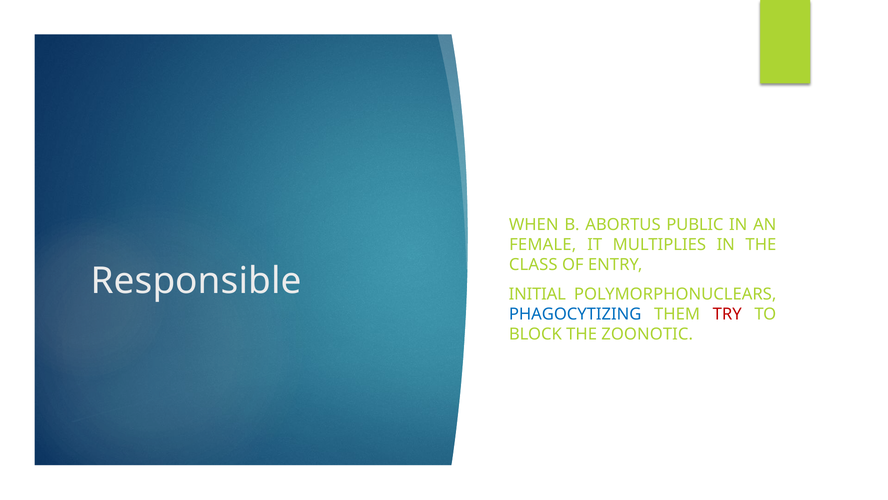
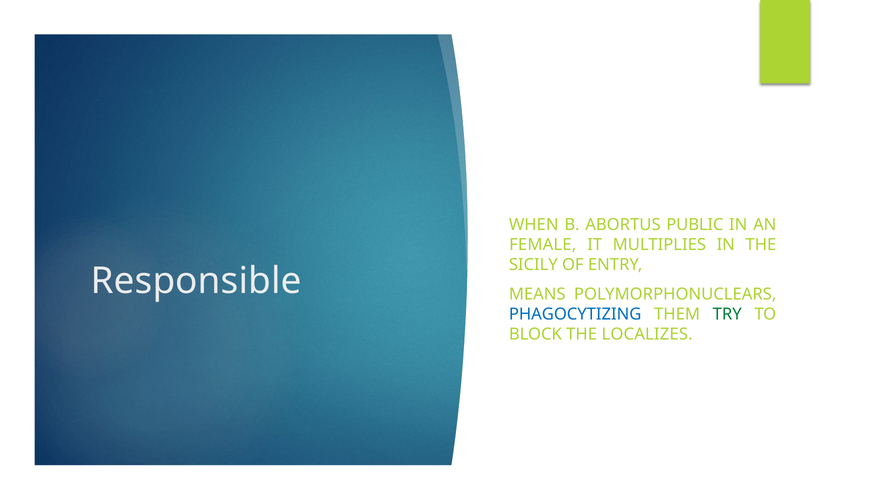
CLASS: CLASS -> SICILY (533, 265)
INITIAL: INITIAL -> MEANS (537, 294)
TRY colour: red -> green (727, 314)
ZOONOTIC: ZOONOTIC -> LOCALIZES (647, 334)
